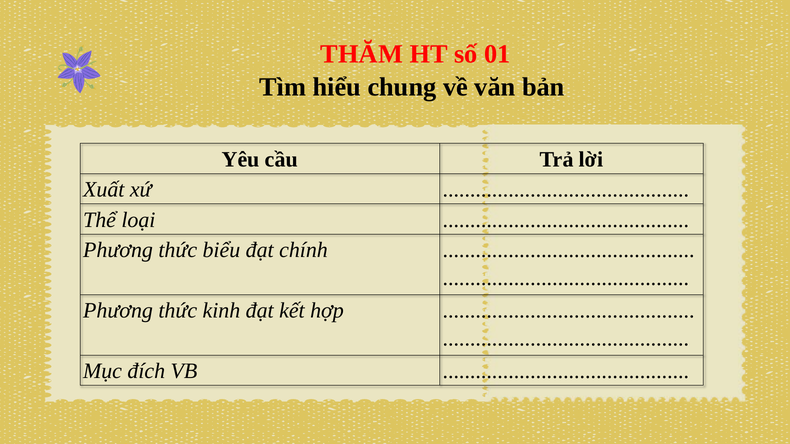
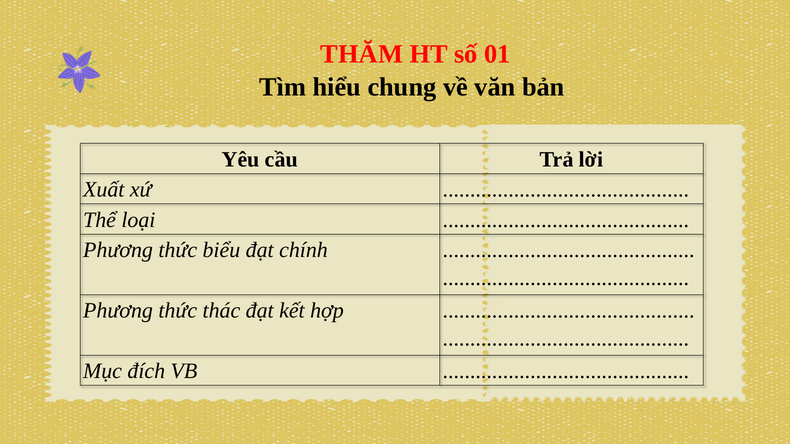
kinh: kinh -> thác (221, 311)
